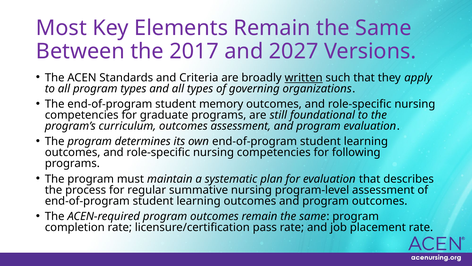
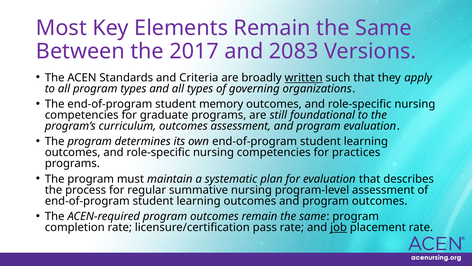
2027: 2027 -> 2083 (294, 51)
following: following -> practices (356, 152)
job underline: none -> present (339, 227)
